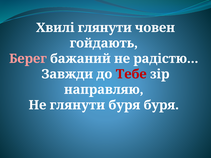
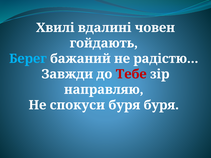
Хвилі глянути: глянути -> вдалині (105, 28)
Берег colour: pink -> light blue (28, 59)
Не глянути: глянути -> спокуси (77, 105)
